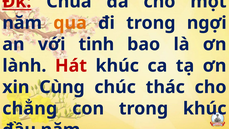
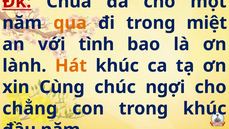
ngợi: ngợi -> miệt (207, 23)
tinh: tinh -> tình (96, 44)
Hát colour: red -> orange (71, 66)
thác: thác -> ngợi (165, 87)
